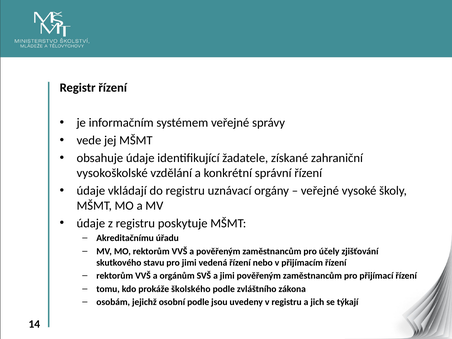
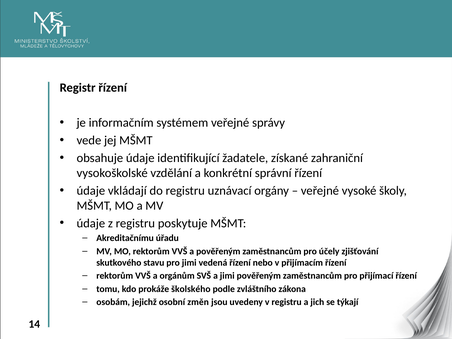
osobní podle: podle -> změn (198, 302)
